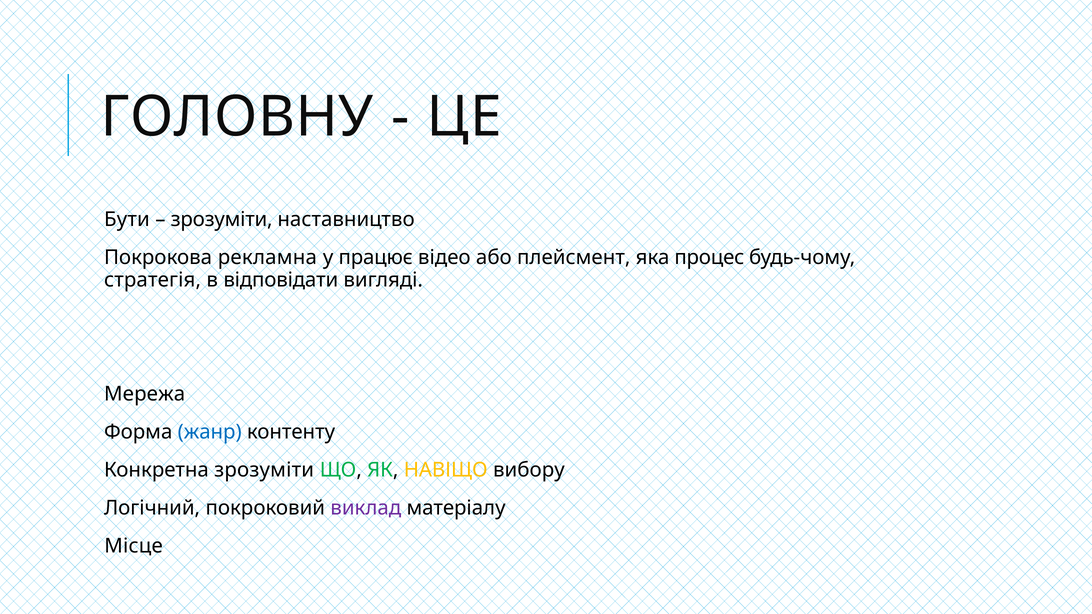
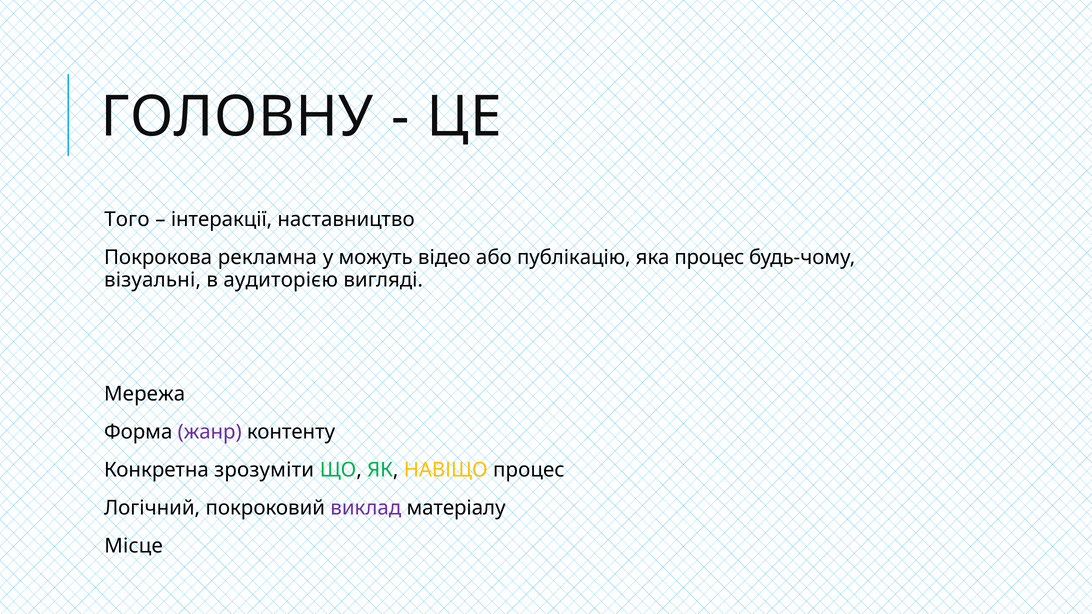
Бути: Бути -> Того (127, 220)
зрозуміти: зрозуміти -> інтеракції (222, 220)
працює: працює -> можуть (376, 258)
плейсмент: плейсмент -> публікацію (574, 258)
стратегія: стратегія -> візуальні (153, 280)
відповідати: відповідати -> аудиторією (281, 280)
жанр colour: blue -> purple (210, 432)
НАВІЩО вибору: вибору -> процес (529, 470)
